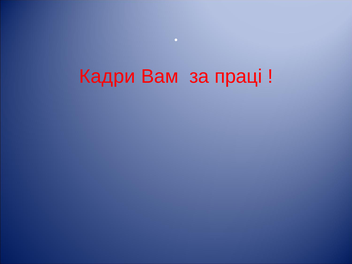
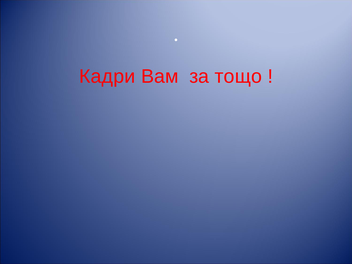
праці: праці -> тощо (238, 76)
